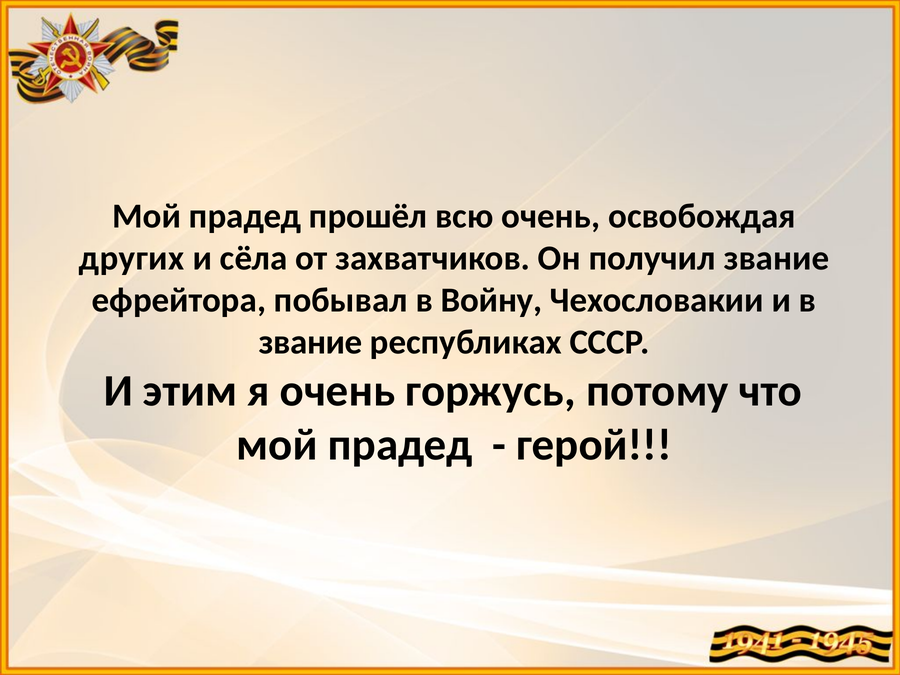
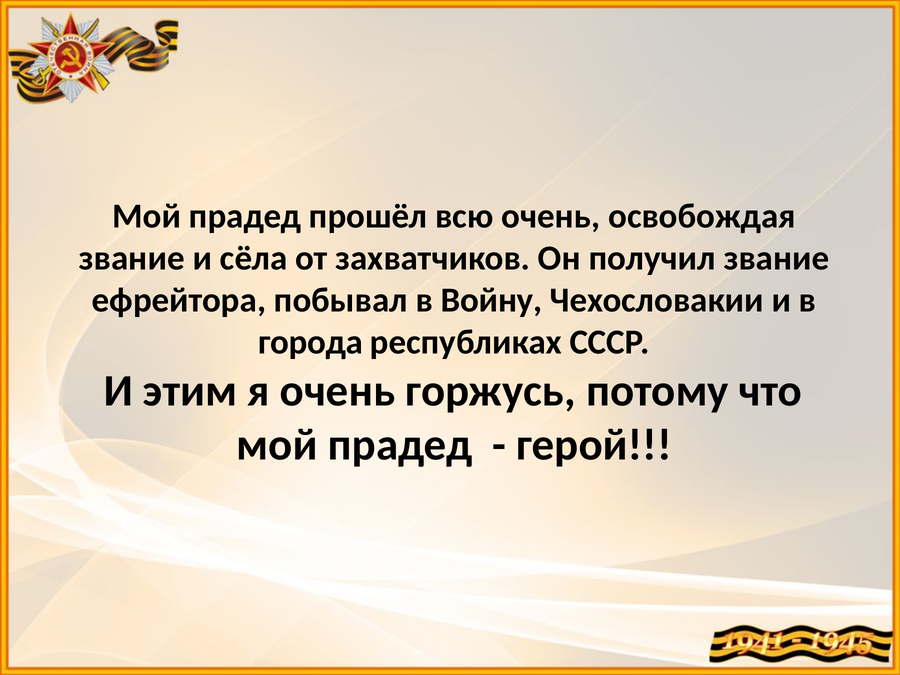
других: других -> звание (132, 258)
звание: звание -> города (311, 342)
